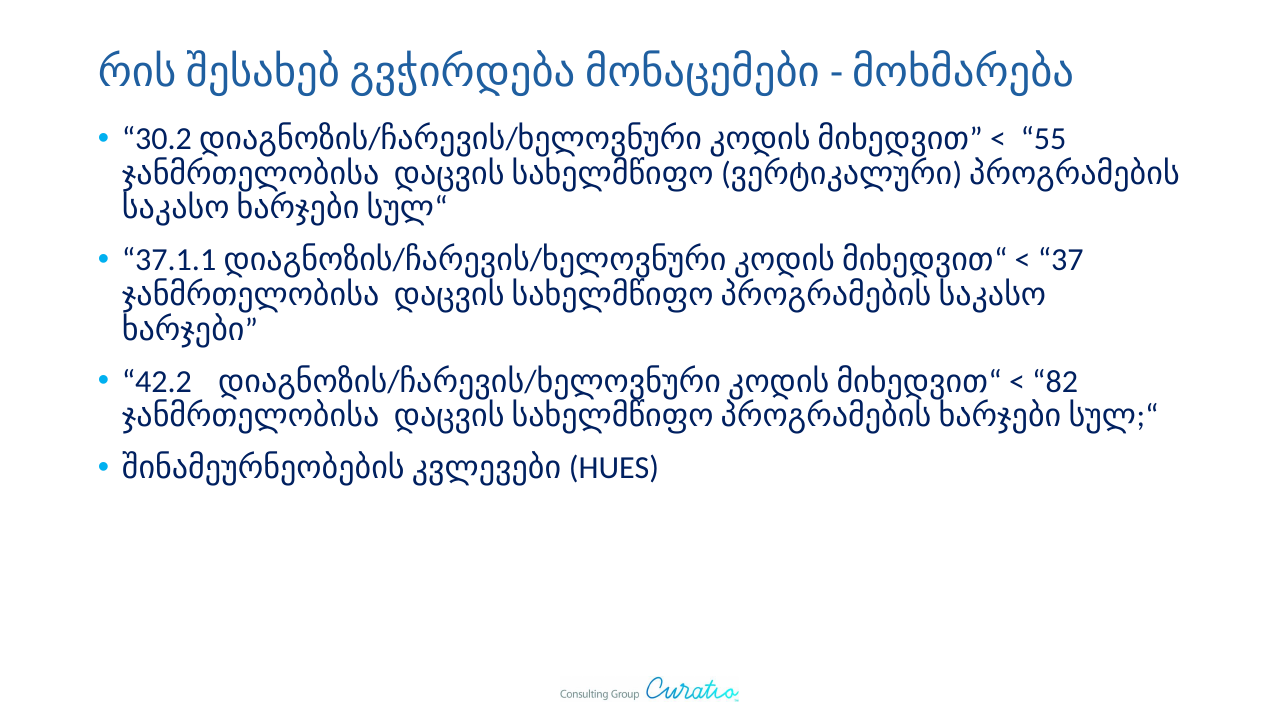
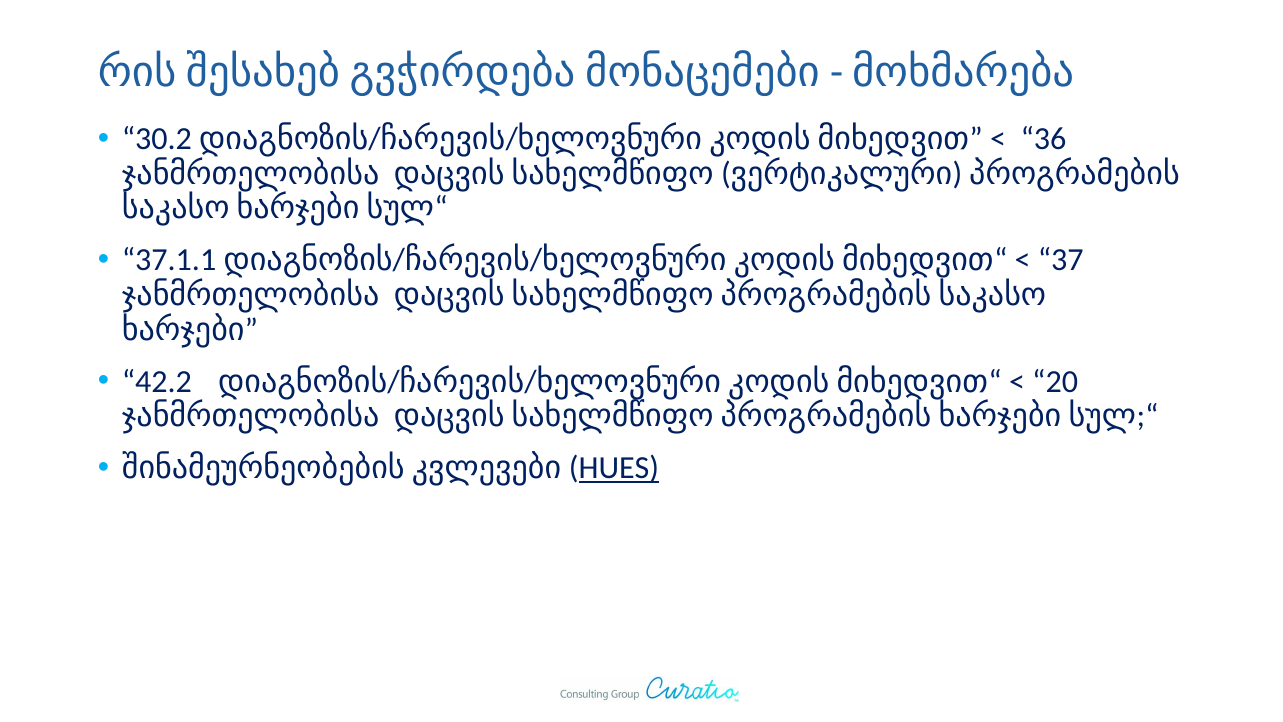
55: 55 -> 36 (1043, 139)
82: 82 -> 20 (1055, 381)
HUES underline: none -> present (619, 468)
